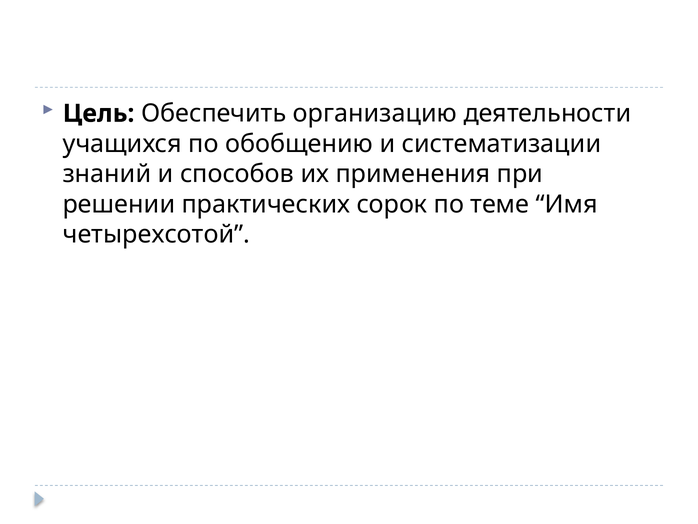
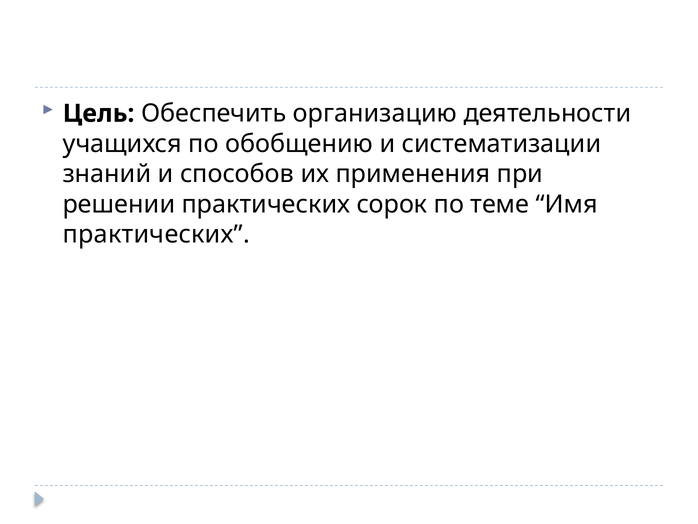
четырехсотой: четырехсотой -> практических (156, 234)
